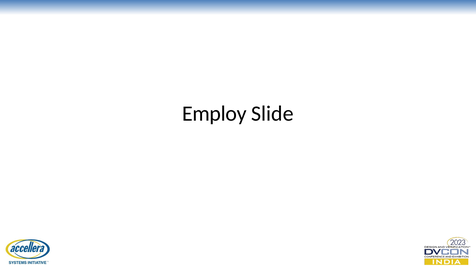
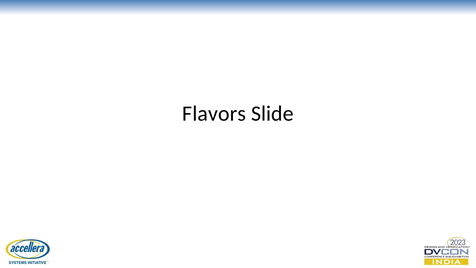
Employ: Employ -> Flavors (214, 113)
